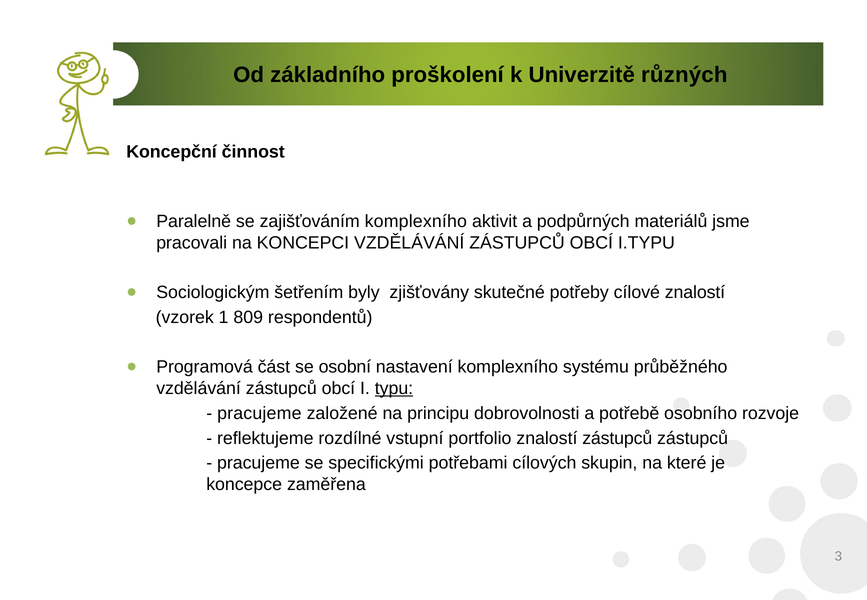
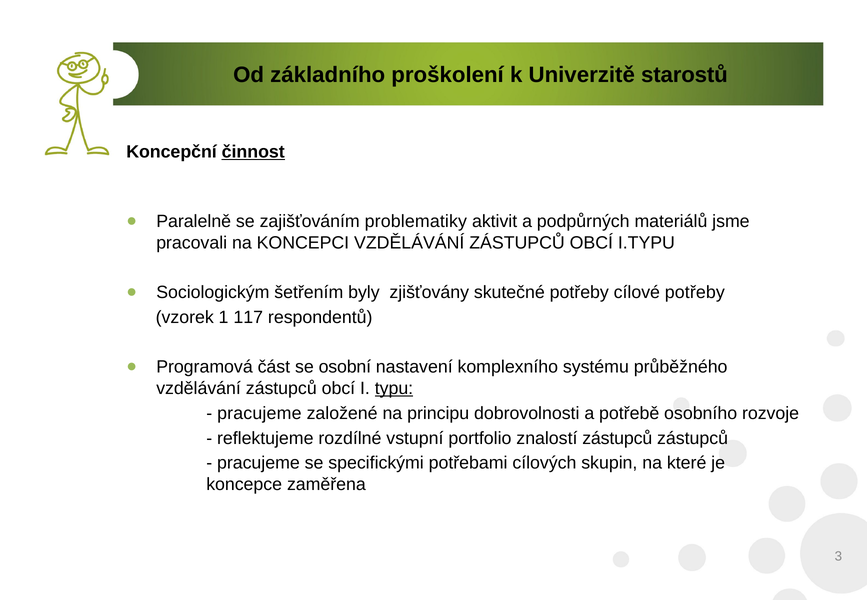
různých: různých -> starostů (684, 75)
činnost underline: none -> present (253, 152)
zajišťováním komplexního: komplexního -> problematiky (416, 221)
cílové znalostí: znalostí -> potřeby (695, 293)
809: 809 -> 117 (248, 317)
